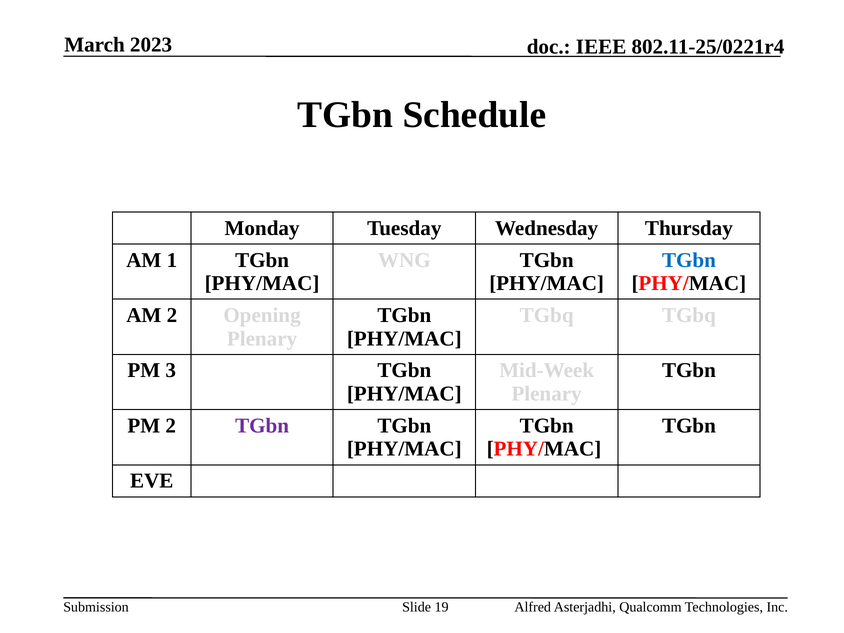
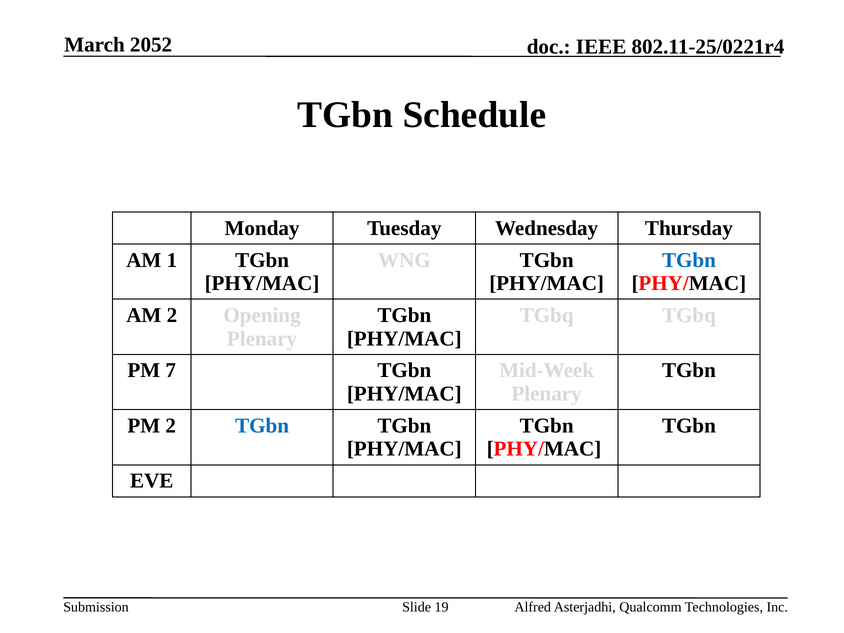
2023: 2023 -> 2052 (151, 45)
3: 3 -> 7 (171, 370)
TGbn colour: purple -> blue (262, 426)
